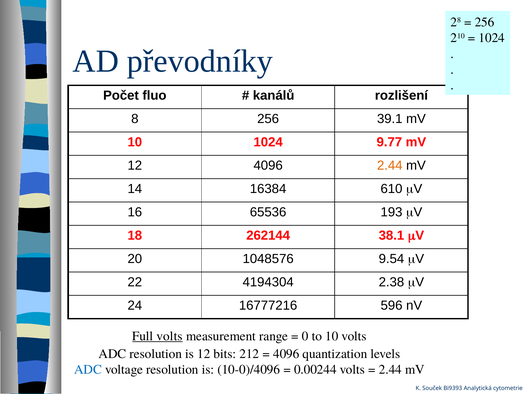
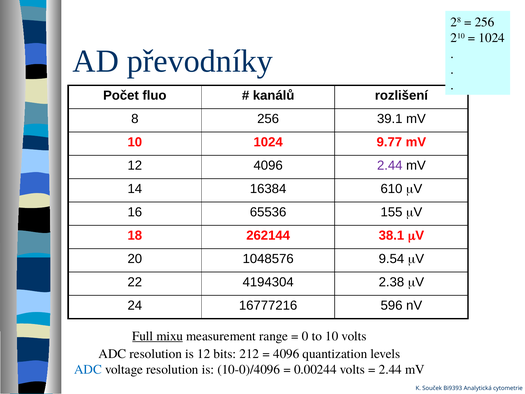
2.44 colour: orange -> purple (390, 165)
193: 193 -> 155 (391, 212)
Full volts: volts -> mixu (170, 336)
